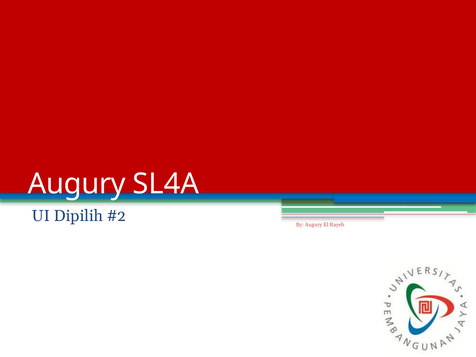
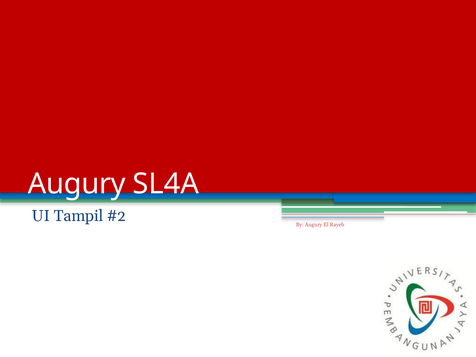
Dipilih: Dipilih -> Tampil (79, 216)
